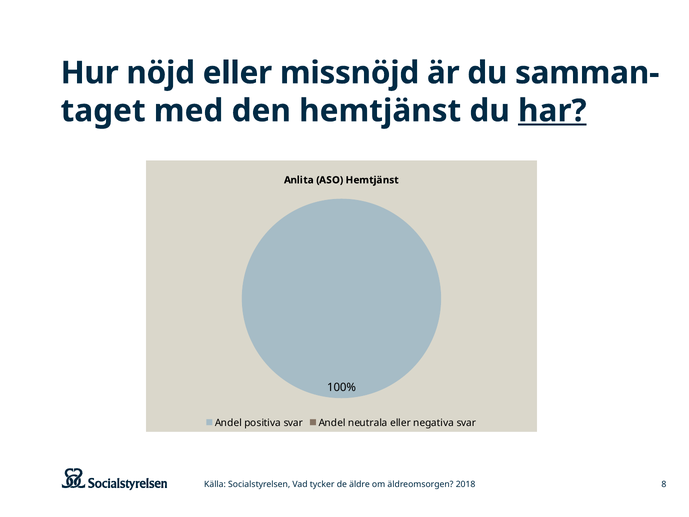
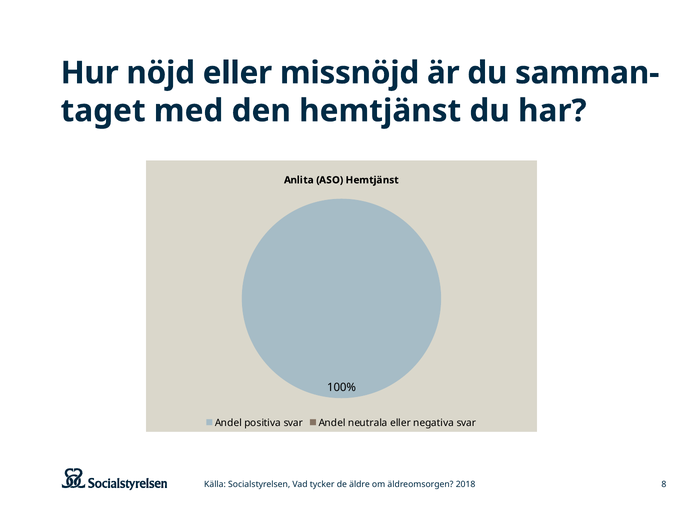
har underline: present -> none (552, 111)
